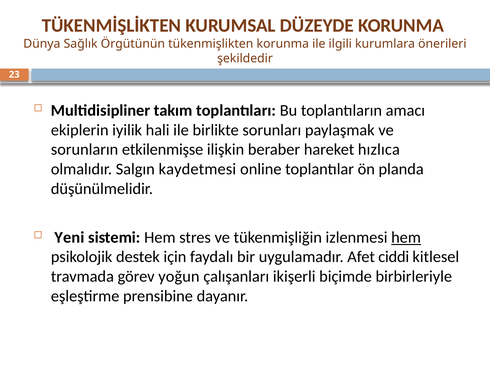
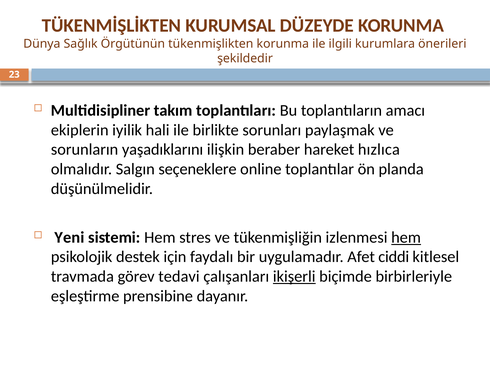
etkilenmişse: etkilenmişse -> yaşadıklarını (163, 150)
kaydetmesi: kaydetmesi -> seçeneklere (198, 169)
yoğun: yoğun -> tedavi (179, 277)
ikişerli underline: none -> present (294, 277)
